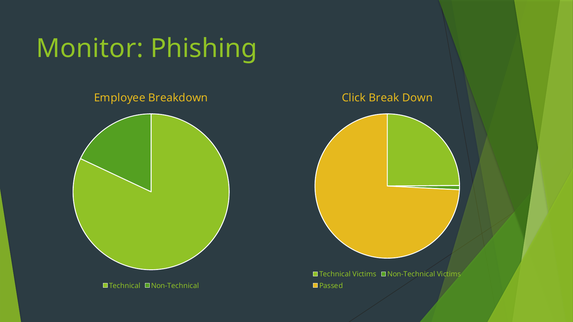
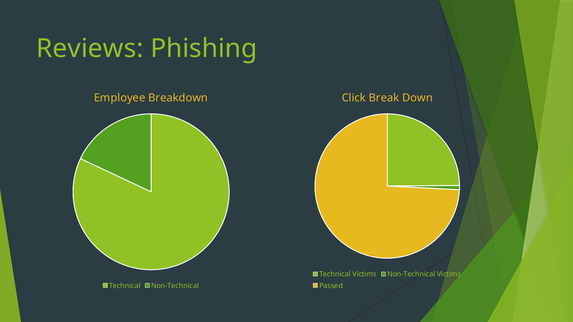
Monitor: Monitor -> Reviews (90, 48)
